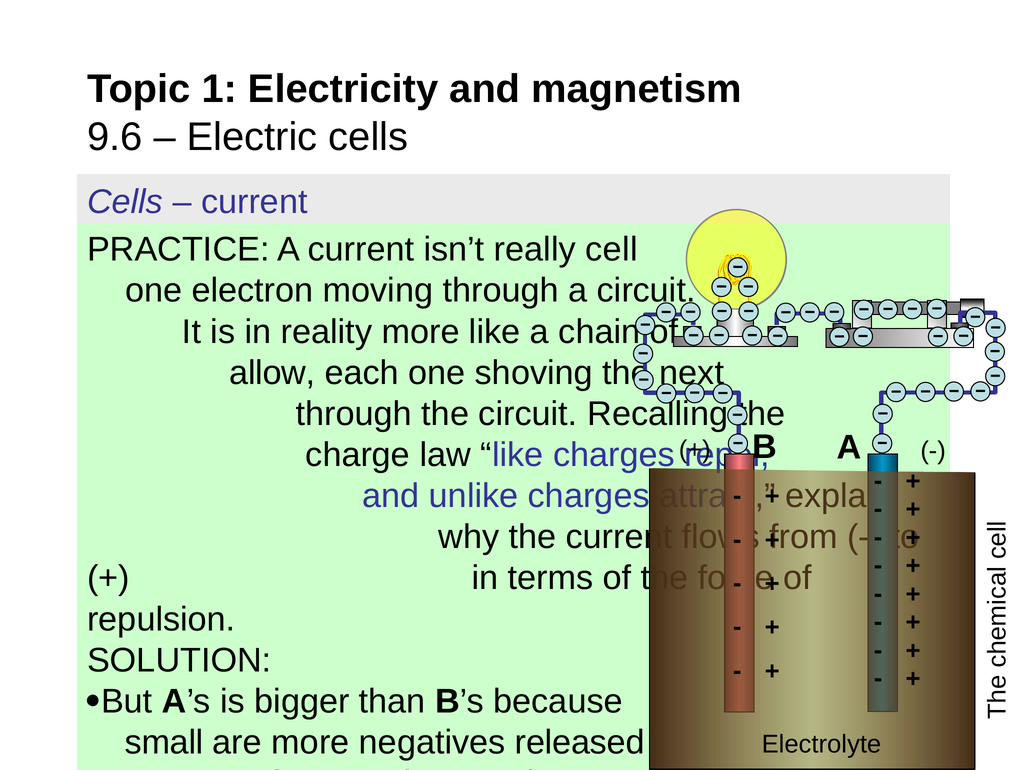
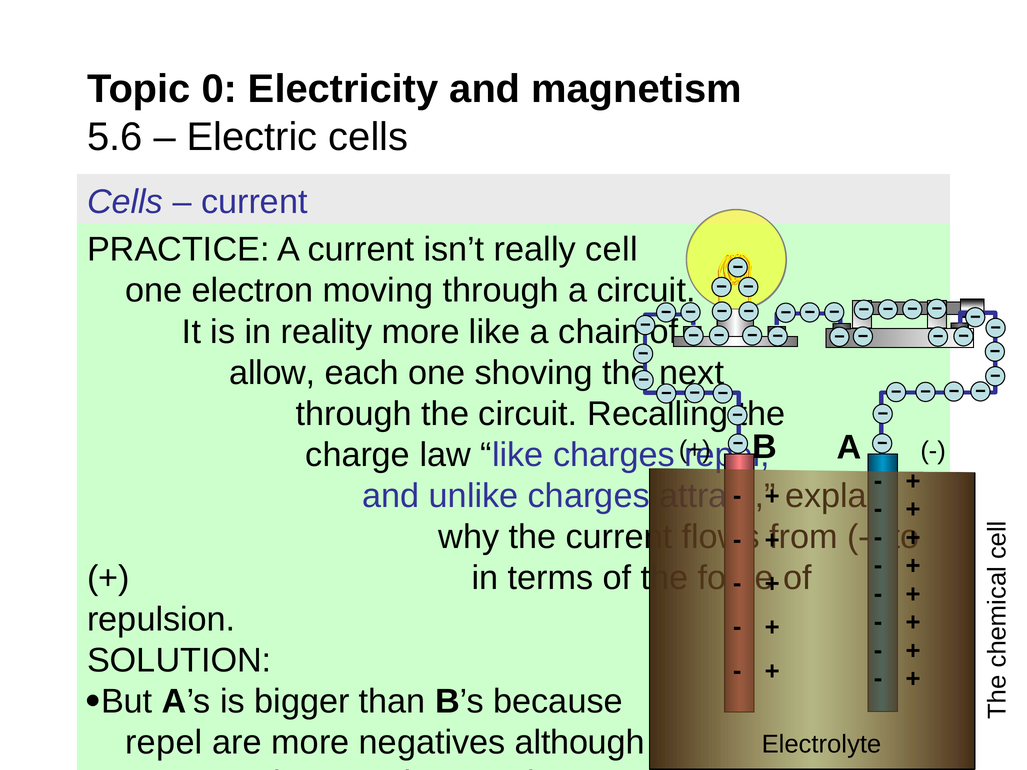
1: 1 -> 0 (219, 89)
9.6: 9.6 -> 5.6 (115, 137)
small: small -> repel (164, 743)
released: released -> although (580, 743)
